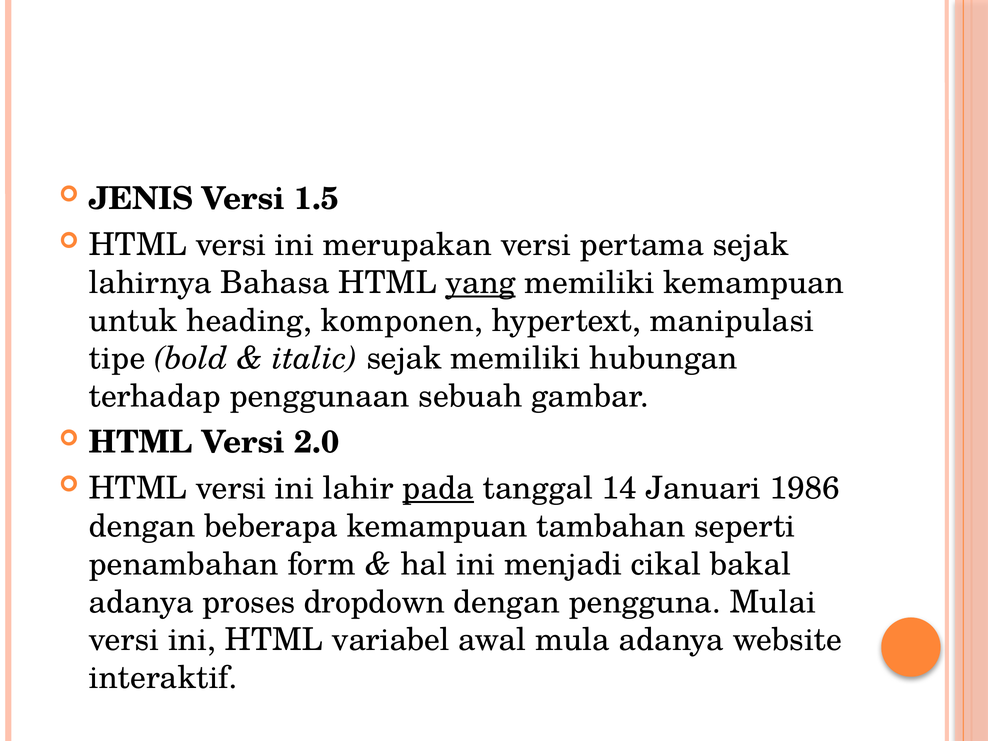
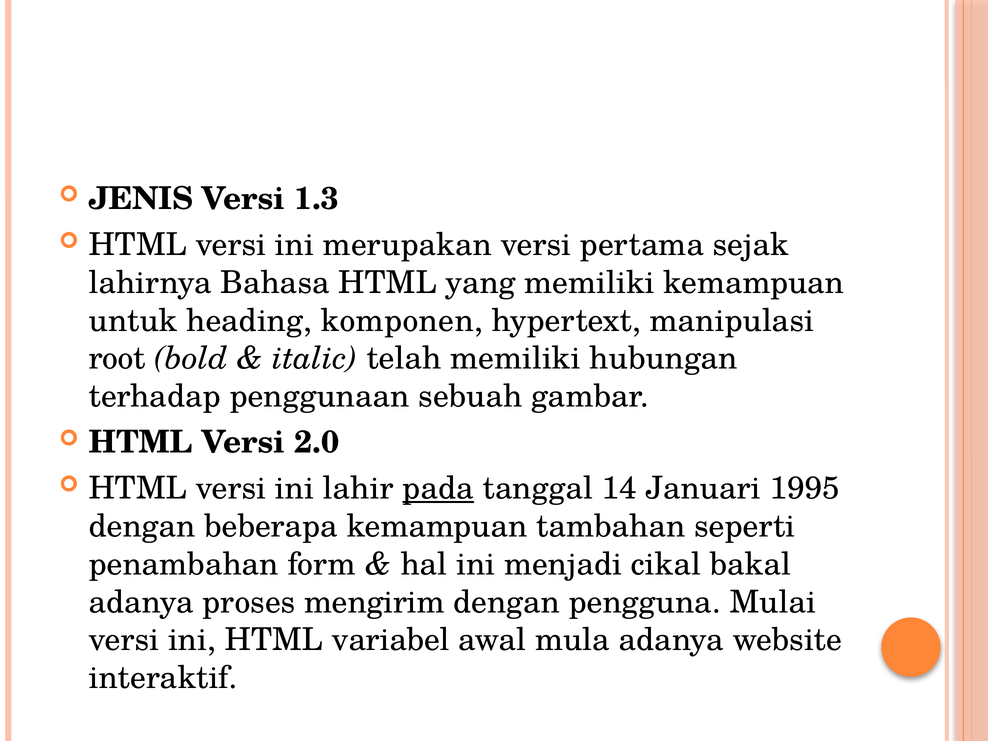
1.5: 1.5 -> 1.3 (317, 199)
yang underline: present -> none (481, 283)
tipe: tipe -> root (117, 359)
italic sejak: sejak -> telah (404, 359)
1986: 1986 -> 1995 (805, 489)
dropdown: dropdown -> mengirim (374, 602)
